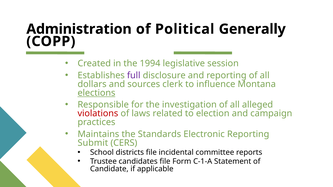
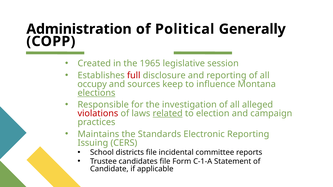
1994: 1994 -> 1965 (150, 64)
full colour: purple -> red (134, 75)
dollars: dollars -> occupy (92, 84)
clerk: clerk -> keep (173, 84)
related underline: none -> present (168, 114)
Submit: Submit -> Issuing (93, 143)
